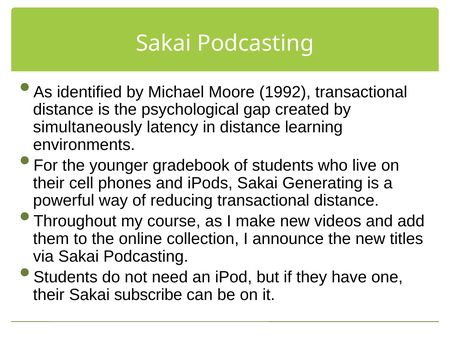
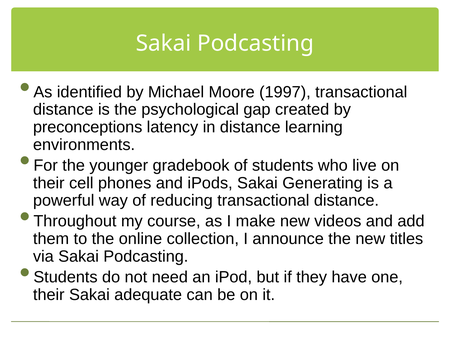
1992: 1992 -> 1997 (285, 92)
simultaneously: simultaneously -> preconceptions (88, 127)
subscribe: subscribe -> adequate (148, 294)
